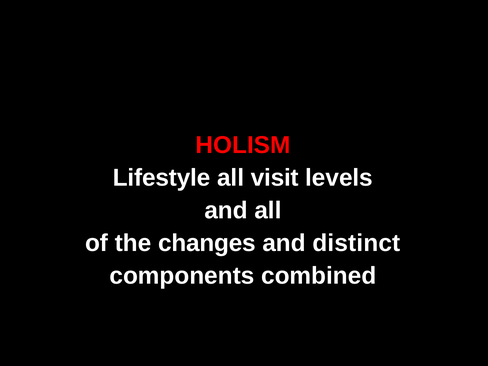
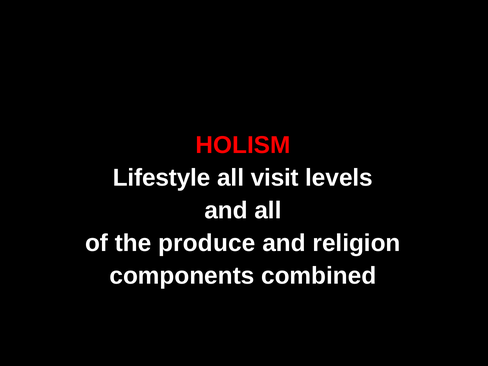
changes: changes -> produce (207, 243)
distinct: distinct -> religion (357, 243)
